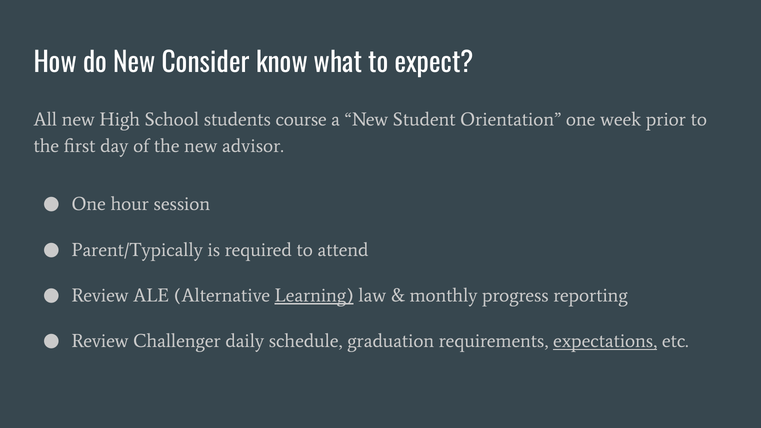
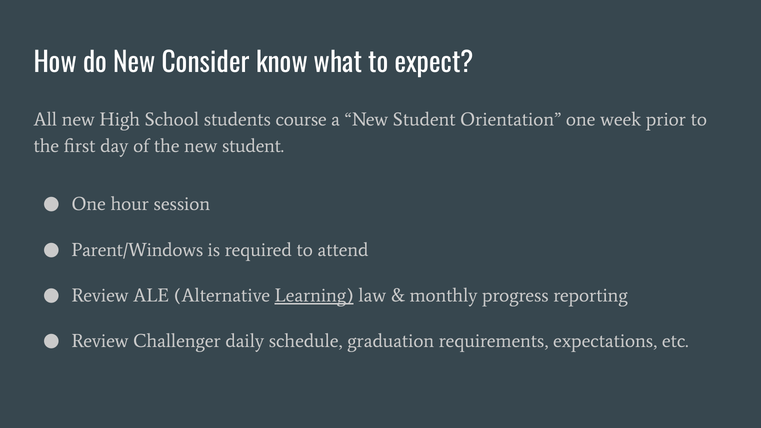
the new advisor: advisor -> student (253, 146)
Parent/Typically: Parent/Typically -> Parent/Windows (137, 250)
expectations underline: present -> none (605, 341)
